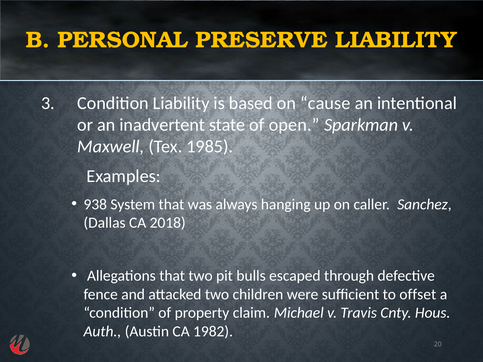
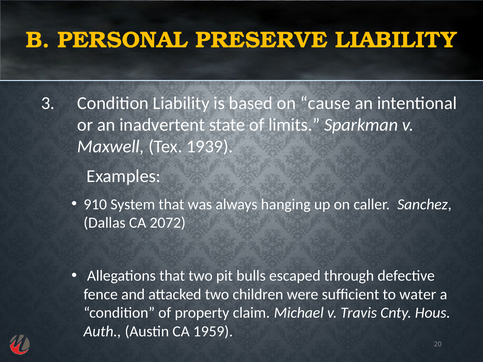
open: open -> limits (294, 125)
1985: 1985 -> 1939 (210, 147)
938: 938 -> 910 (95, 204)
2018: 2018 -> 2072 (168, 223)
offset: offset -> water (418, 295)
1982: 1982 -> 1959 (213, 332)
